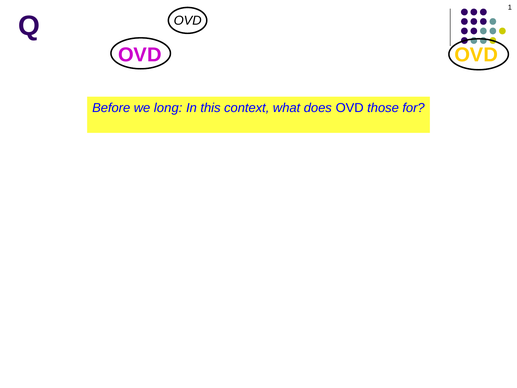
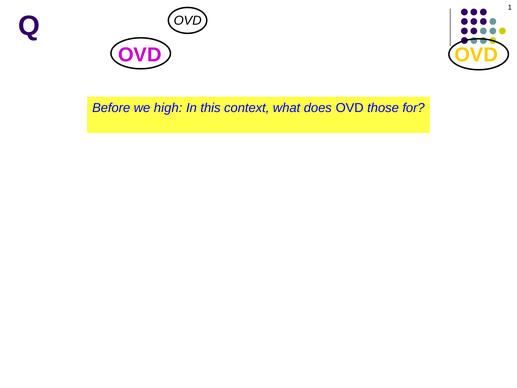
long: long -> high (168, 108)
